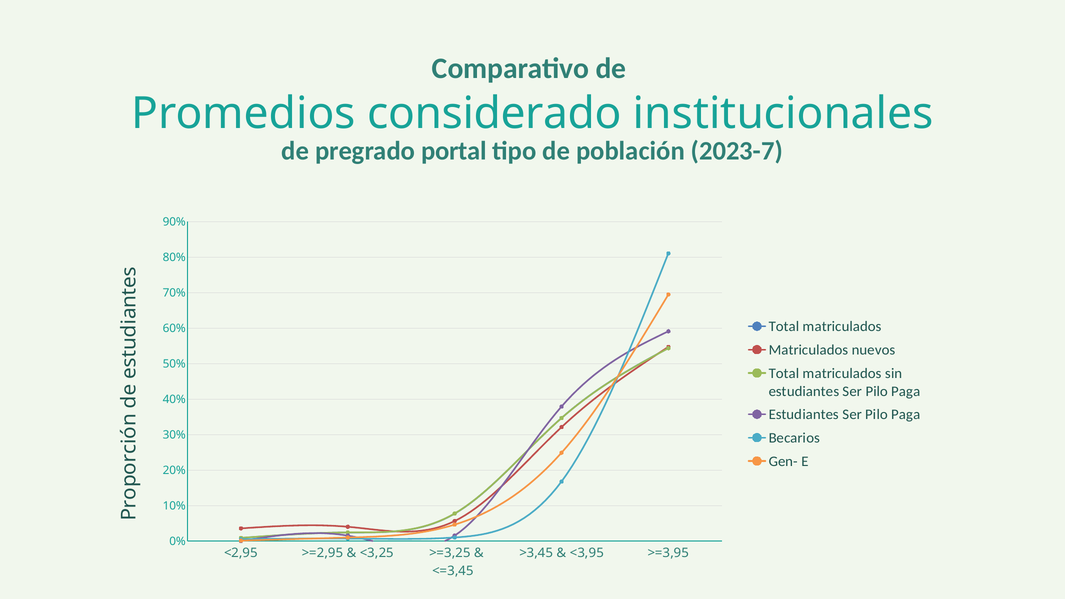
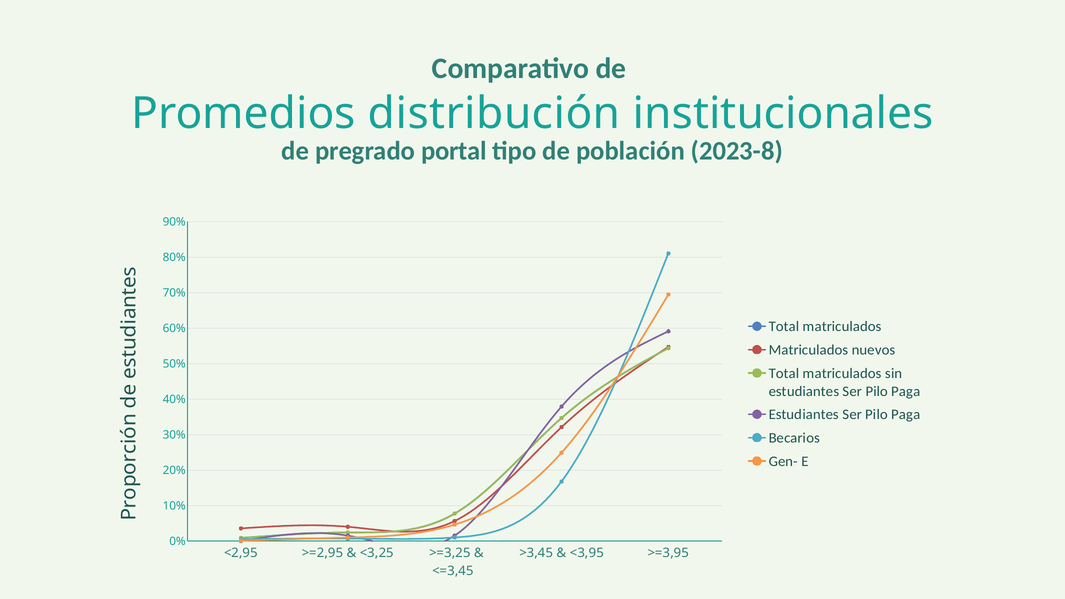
considerado: considerado -> distribución (494, 114)
2023-7: 2023-7 -> 2023-8 (737, 151)
